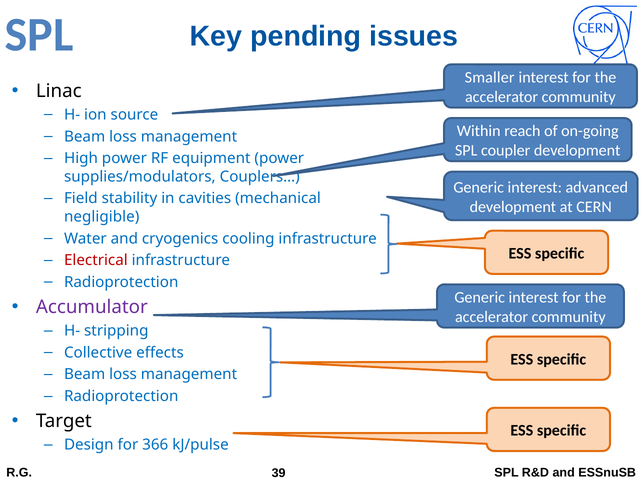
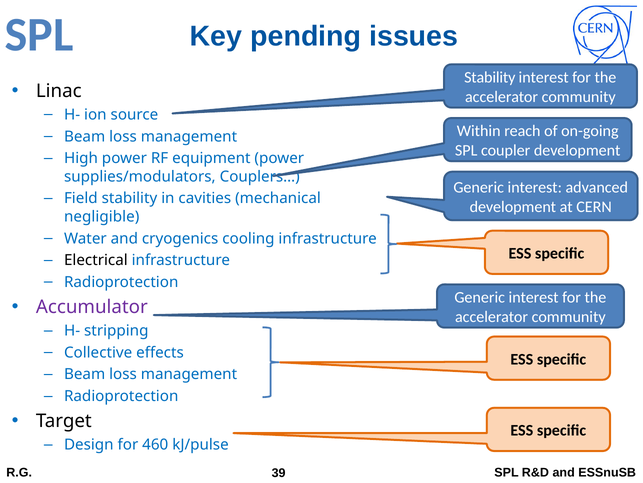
Smaller: Smaller -> Stability (490, 77)
Electrical colour: red -> black (96, 260)
366: 366 -> 460 (155, 444)
